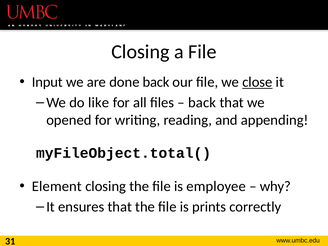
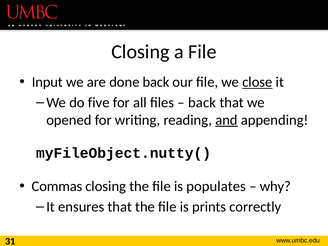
like: like -> five (99, 102)
and underline: none -> present (226, 120)
myFileObject.total(: myFileObject.total( -> myFileObject.nutty( (124, 153)
Element: Element -> Commas (57, 186)
employee: employee -> populates (216, 186)
